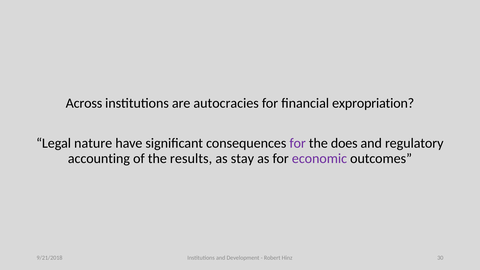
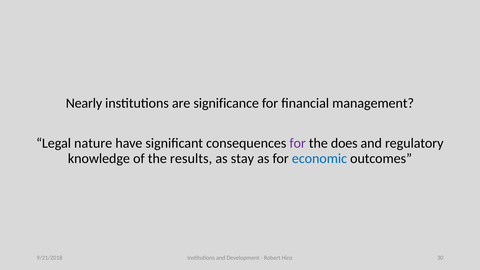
Across: Across -> Nearly (84, 103)
autocracies: autocracies -> significance (226, 103)
expropriation: expropriation -> management (373, 103)
accounting: accounting -> knowledge (99, 158)
economic colour: purple -> blue (319, 158)
